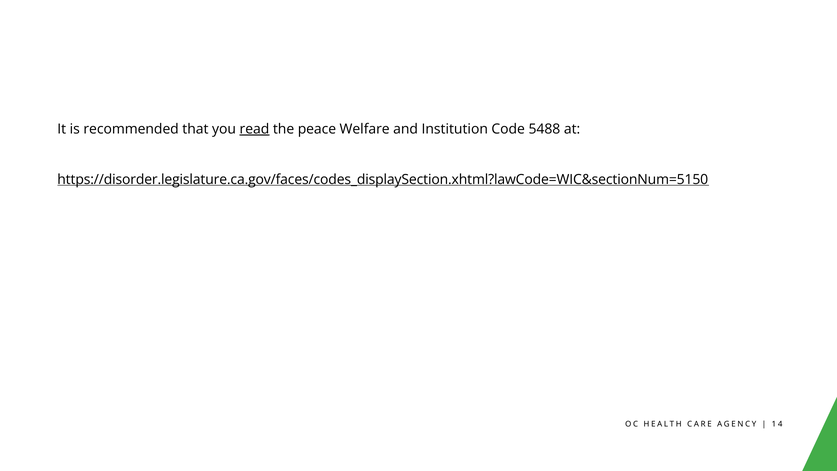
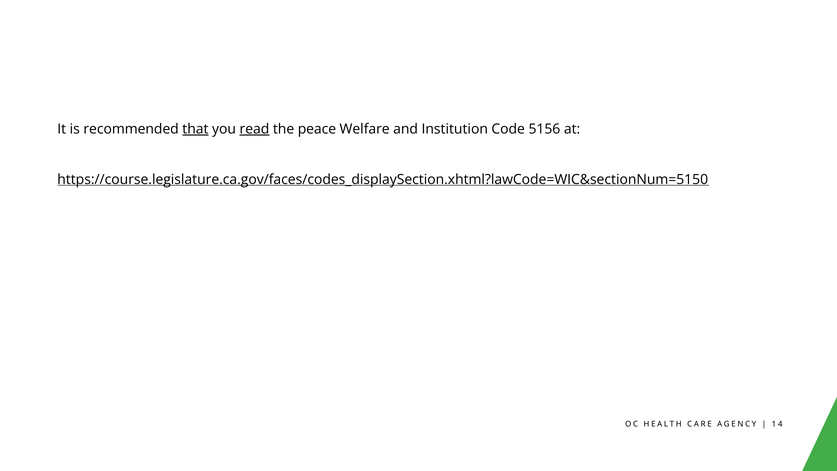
that underline: none -> present (195, 129)
5488: 5488 -> 5156 (544, 129)
https://disorder.legislature.ca.gov/faces/codes_displaySection.xhtml?lawCode=WIC&sectionNum=5150: https://disorder.legislature.ca.gov/faces/codes_displaySection.xhtml?lawCode=WIC&sectionNum=5150 -> https://course.legislature.ca.gov/faces/codes_displaySection.xhtml?lawCode=WIC&sectionNum=5150 (383, 179)
